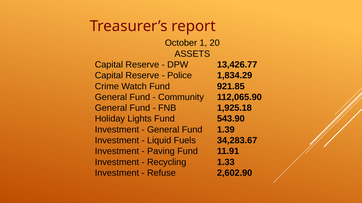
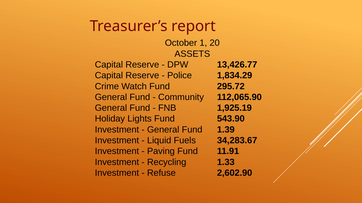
921.85: 921.85 -> 295.72 (231, 87)
1,925.18: 1,925.18 -> 1,925.19 (234, 108)
